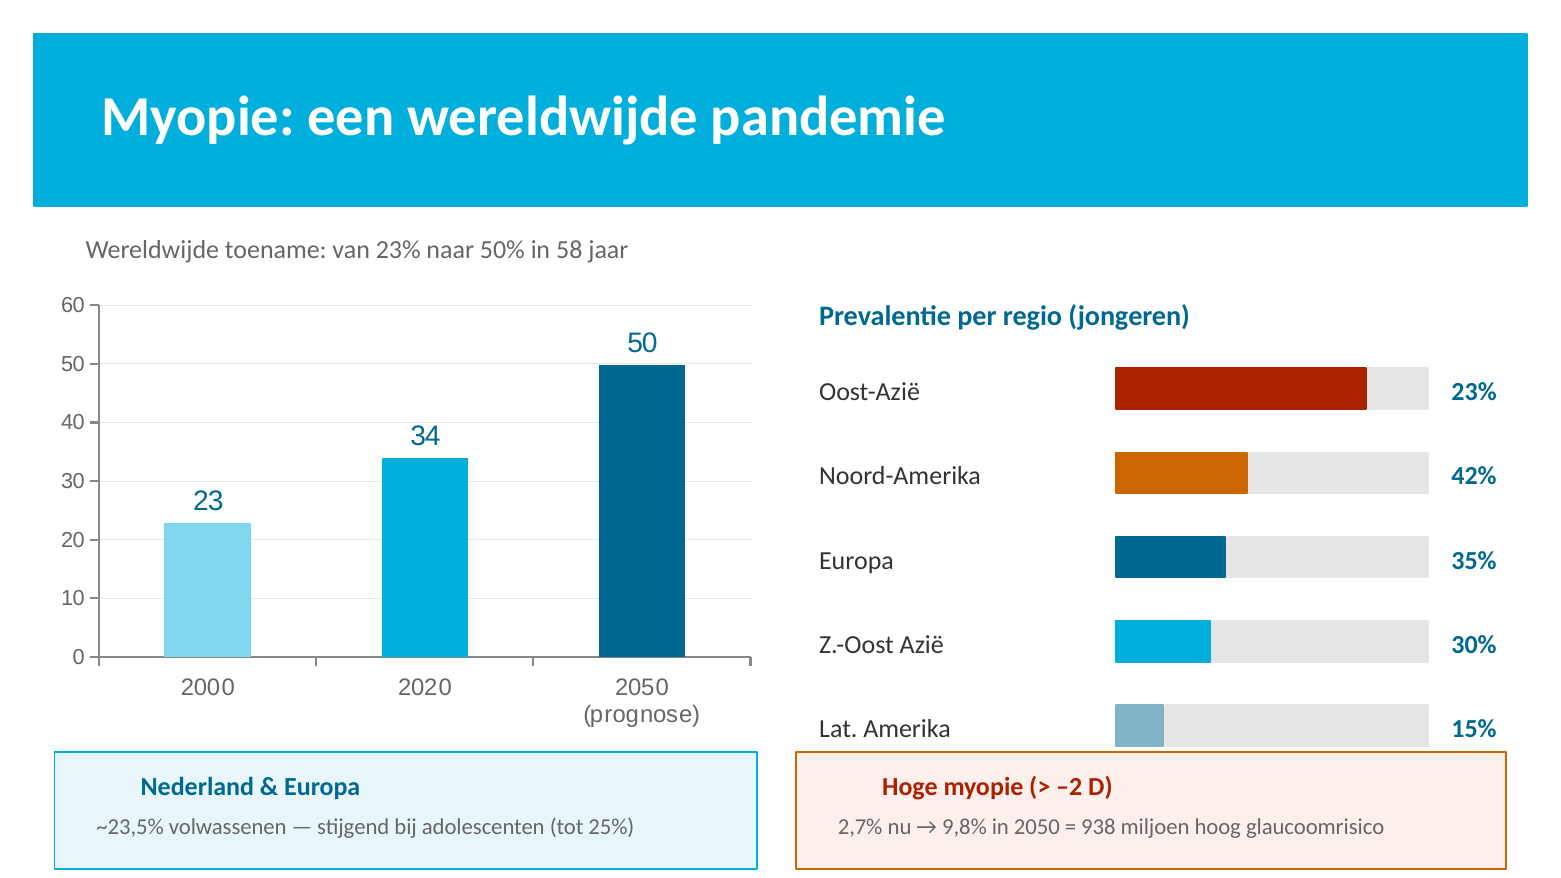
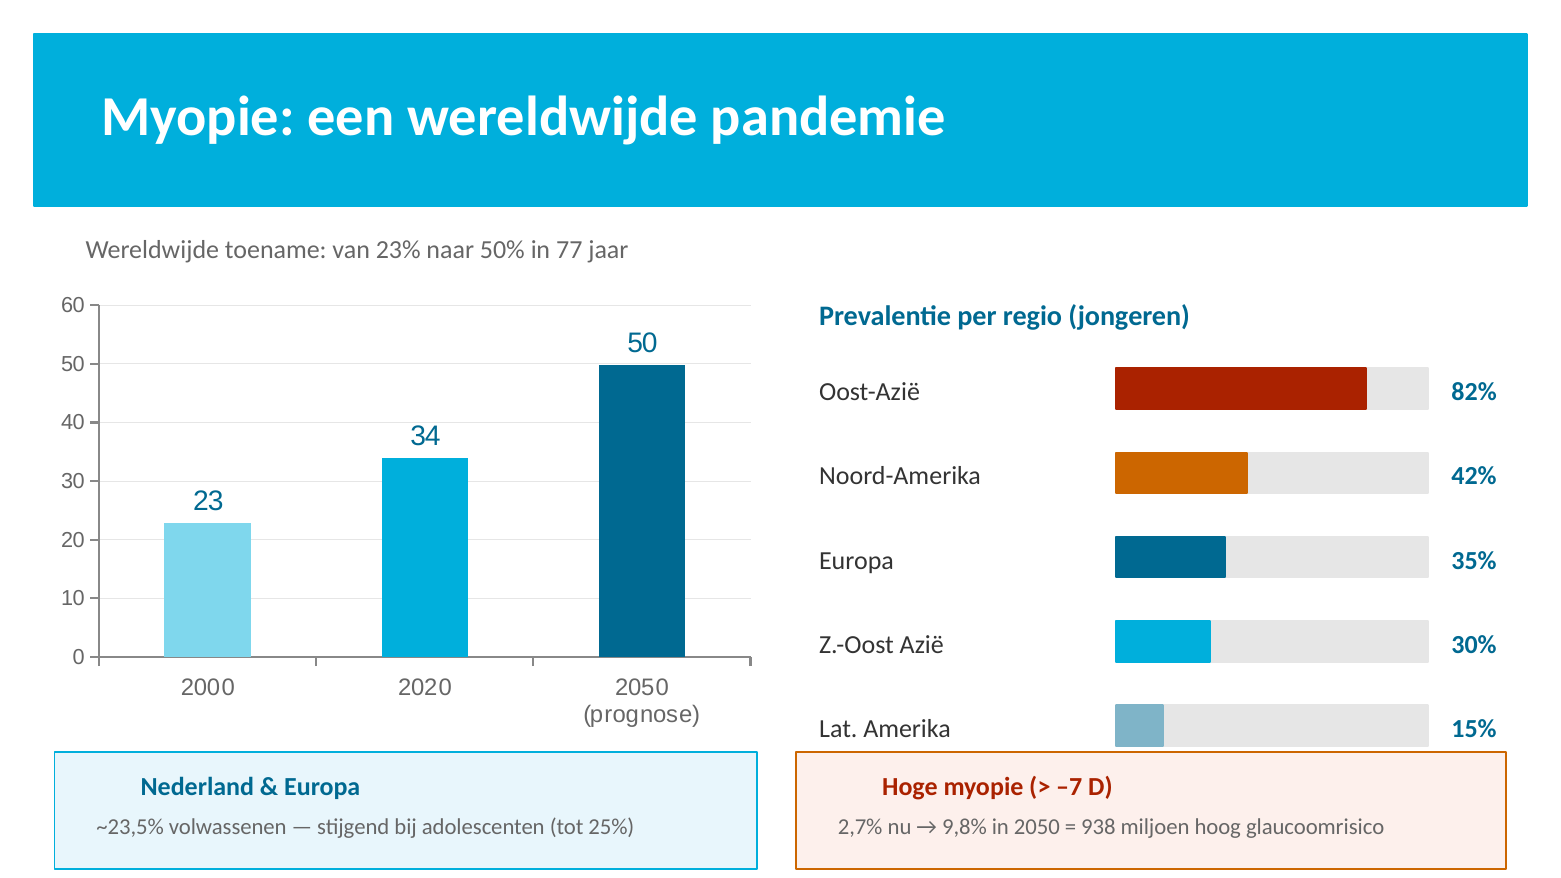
58: 58 -> 77 (569, 250)
Oost-Azië 23%: 23% -> 82% (1474, 392)
–2: –2 -> –7 (1069, 787)
